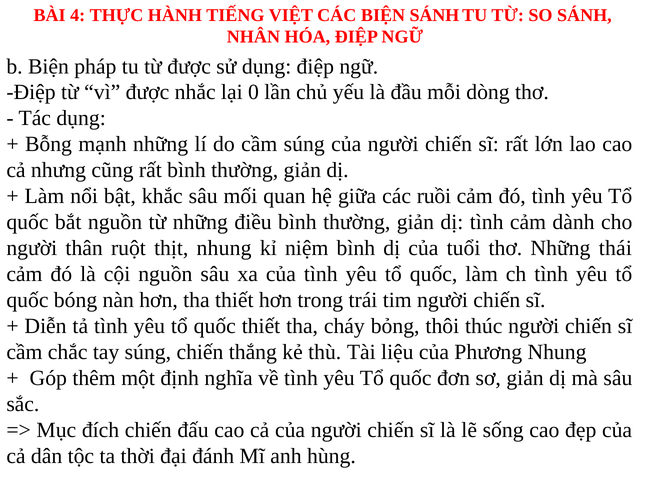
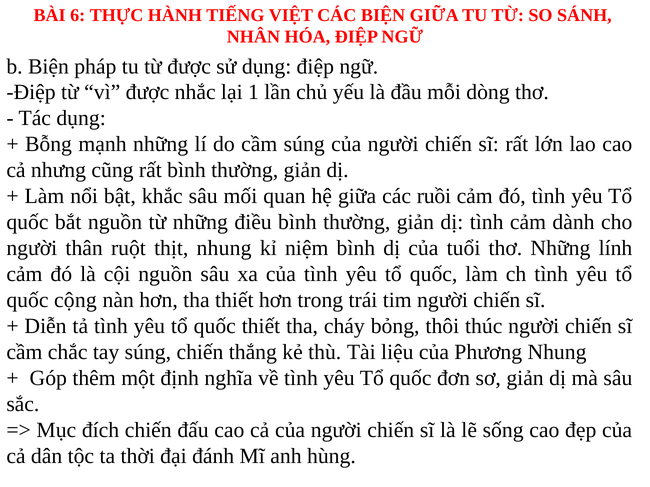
4: 4 -> 6 (78, 15)
BIỆN SÁNH: SÁNH -> GIỮA (434, 15)
0: 0 -> 1 (253, 92)
thái: thái -> lính (615, 248)
bóng: bóng -> cộng (75, 300)
